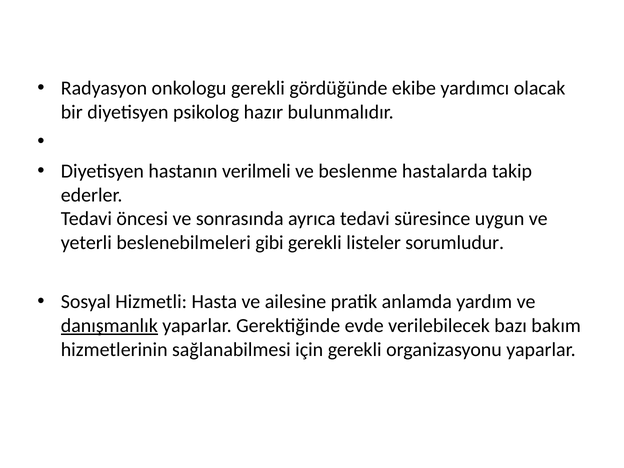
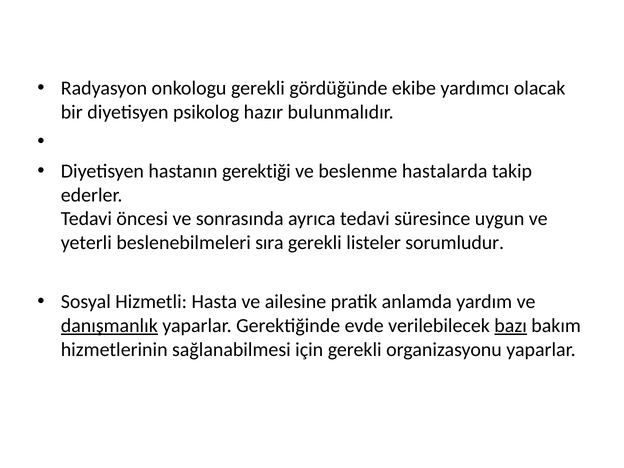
verilmeli: verilmeli -> gerektiği (256, 171)
gibi: gibi -> sıra (269, 243)
bazı underline: none -> present (511, 326)
